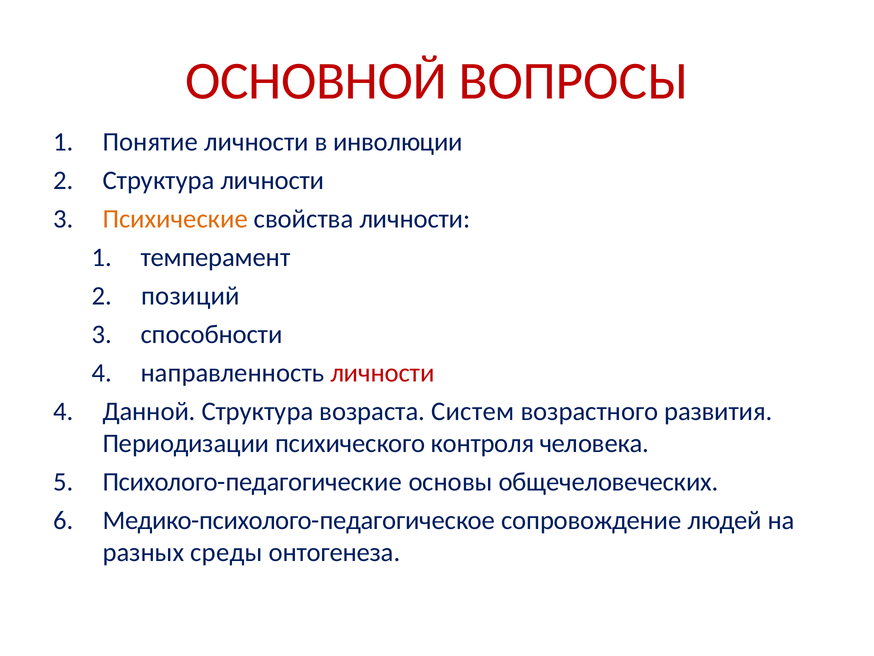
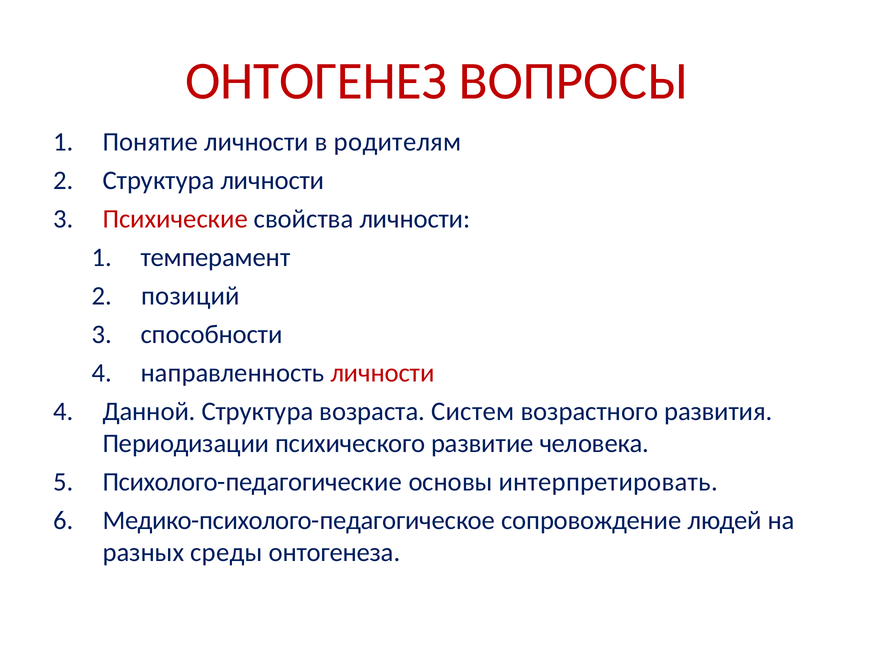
ОСНОВНОЙ: ОСНОВНОЙ -> ОНТОГЕНЕЗ (316, 81)
инволюции: инволюции -> родителям (398, 142)
Психические colour: orange -> red (175, 219)
контроля: контроля -> развитие (482, 443)
общечеловеческих: общечеловеческих -> интерпретировать (608, 482)
